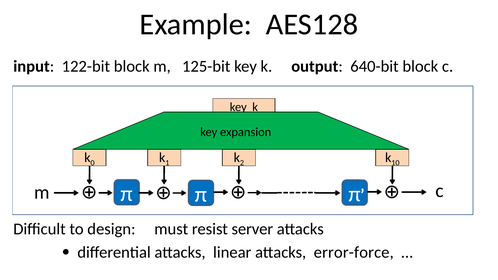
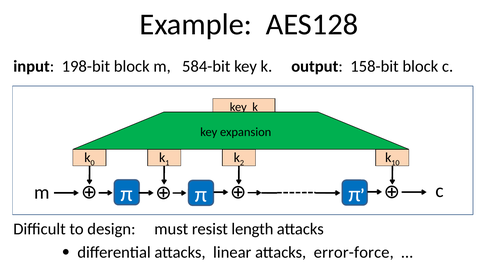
122-bit: 122-bit -> 198-bit (86, 67)
125-bit: 125-bit -> 584-bit (206, 67)
640-bit: 640-bit -> 158-bit (374, 67)
server: server -> length (252, 229)
